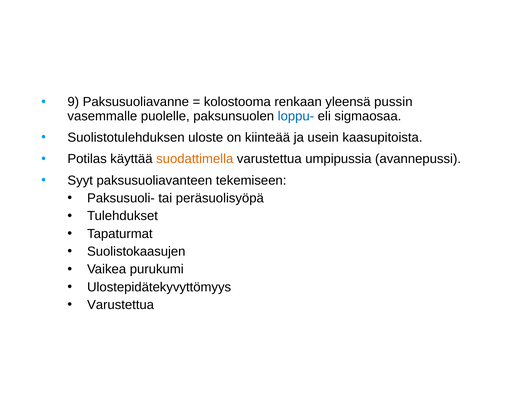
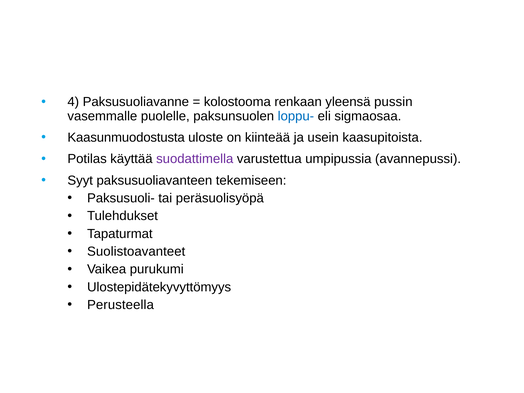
9: 9 -> 4 (73, 102)
Suolistotulehduksen: Suolistotulehduksen -> Kaasunmuodostusta (126, 137)
suodattimella colour: orange -> purple (195, 159)
Suolistokaasujen: Suolistokaasujen -> Suolistoavanteet (136, 251)
Varustettua: Varustettua -> Perusteella (121, 305)
